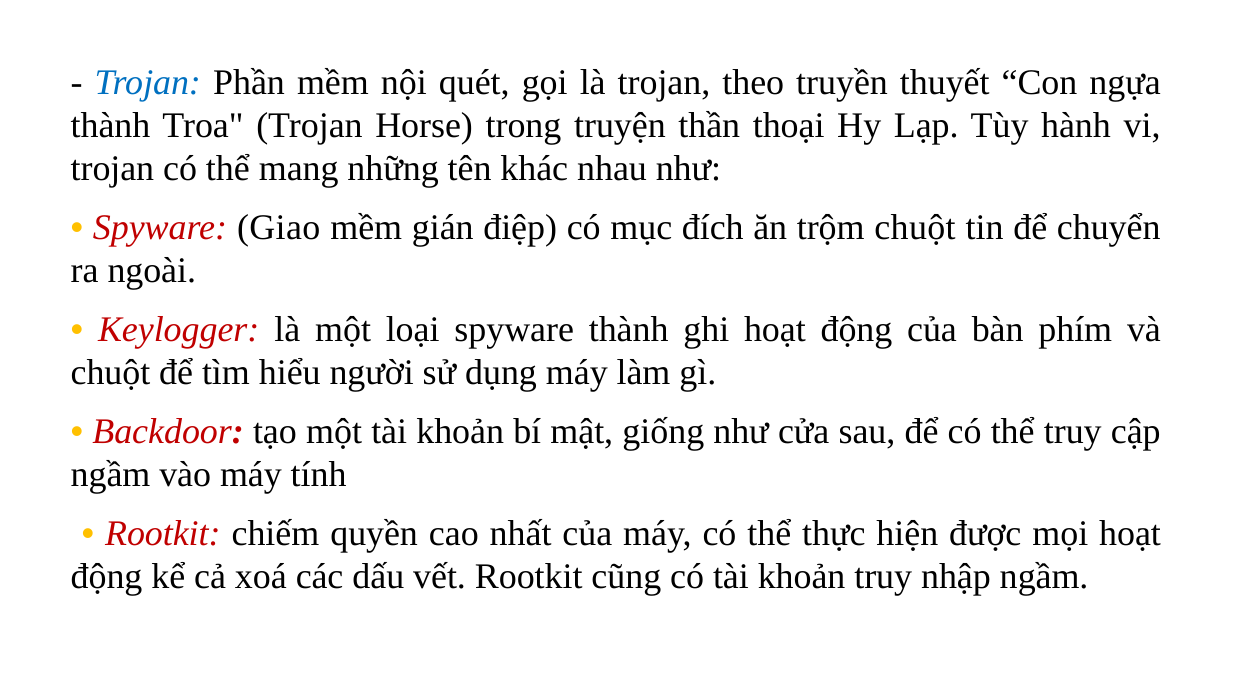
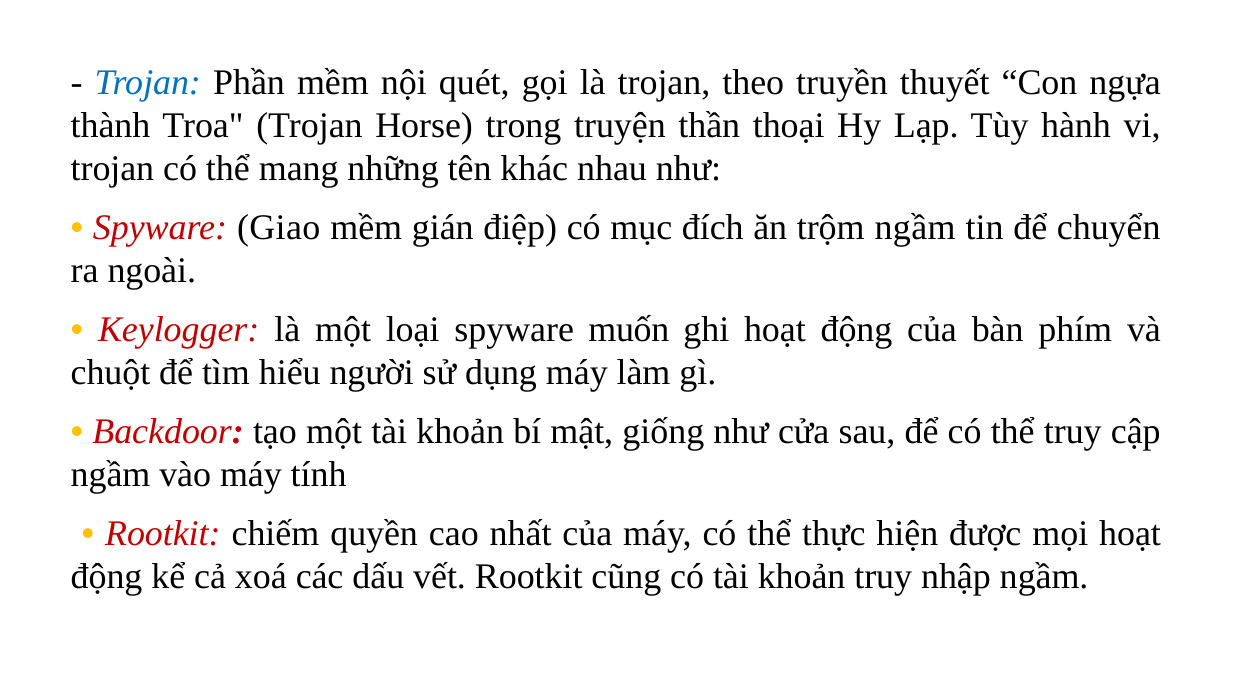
trộm chuột: chuột -> ngầm (915, 228)
spyware thành: thành -> muốn (629, 329)
